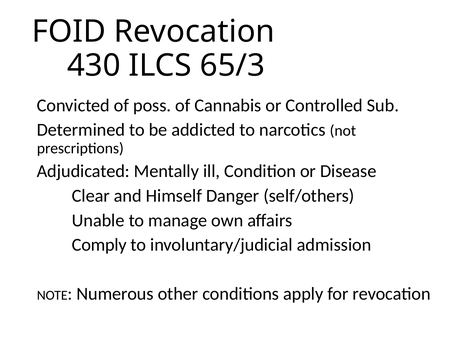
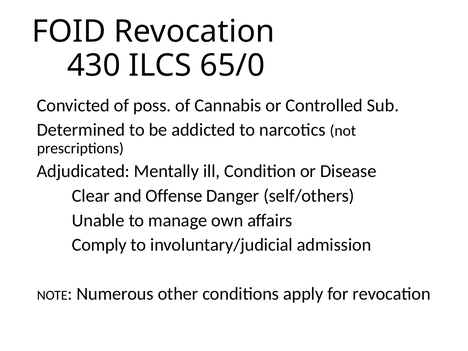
65/3: 65/3 -> 65/0 (232, 65)
Himself: Himself -> Offense (174, 196)
